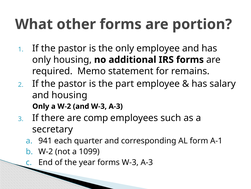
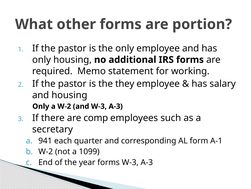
remains: remains -> working (190, 71)
part: part -> they (125, 84)
